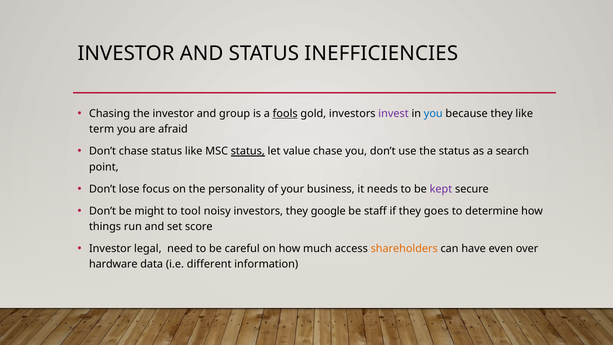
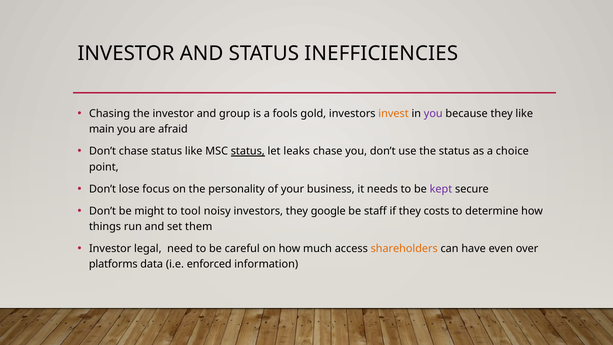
fools underline: present -> none (285, 114)
invest colour: purple -> orange (394, 114)
you colour: blue -> purple (433, 114)
term: term -> main (102, 129)
value: value -> leaks (297, 151)
search: search -> choice (512, 151)
goes: goes -> costs (437, 211)
score: score -> them (199, 227)
hardware: hardware -> platforms (113, 264)
different: different -> enforced (209, 264)
